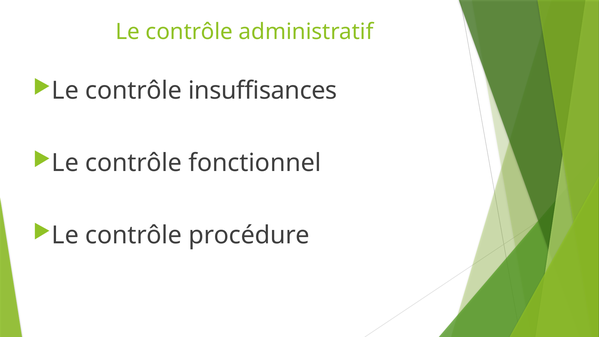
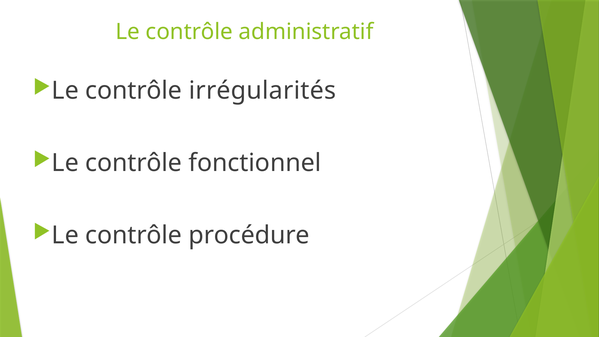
insuffisances: insuffisances -> irrégularités (262, 91)
